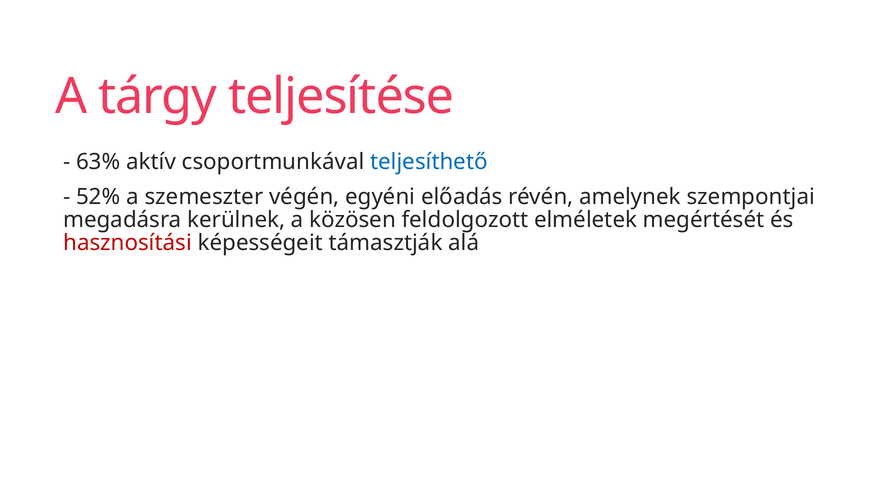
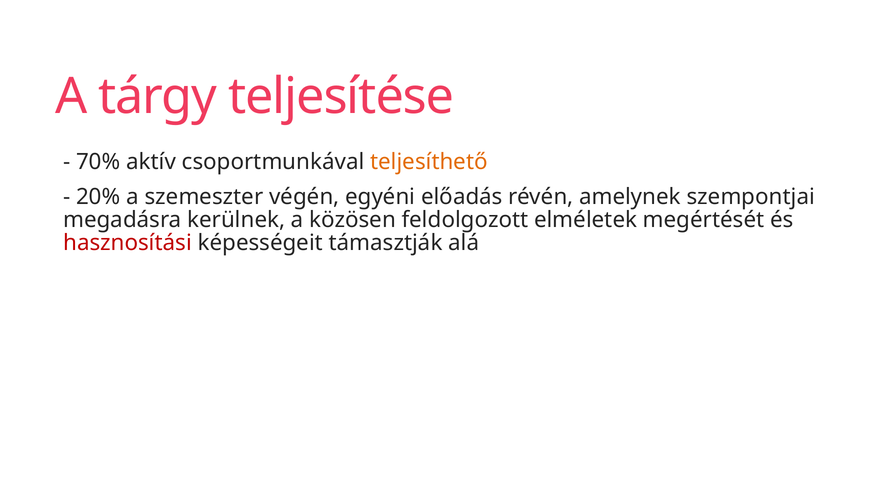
63%: 63% -> 70% (98, 162)
teljesíthető colour: blue -> orange (429, 162)
52%: 52% -> 20% (98, 197)
